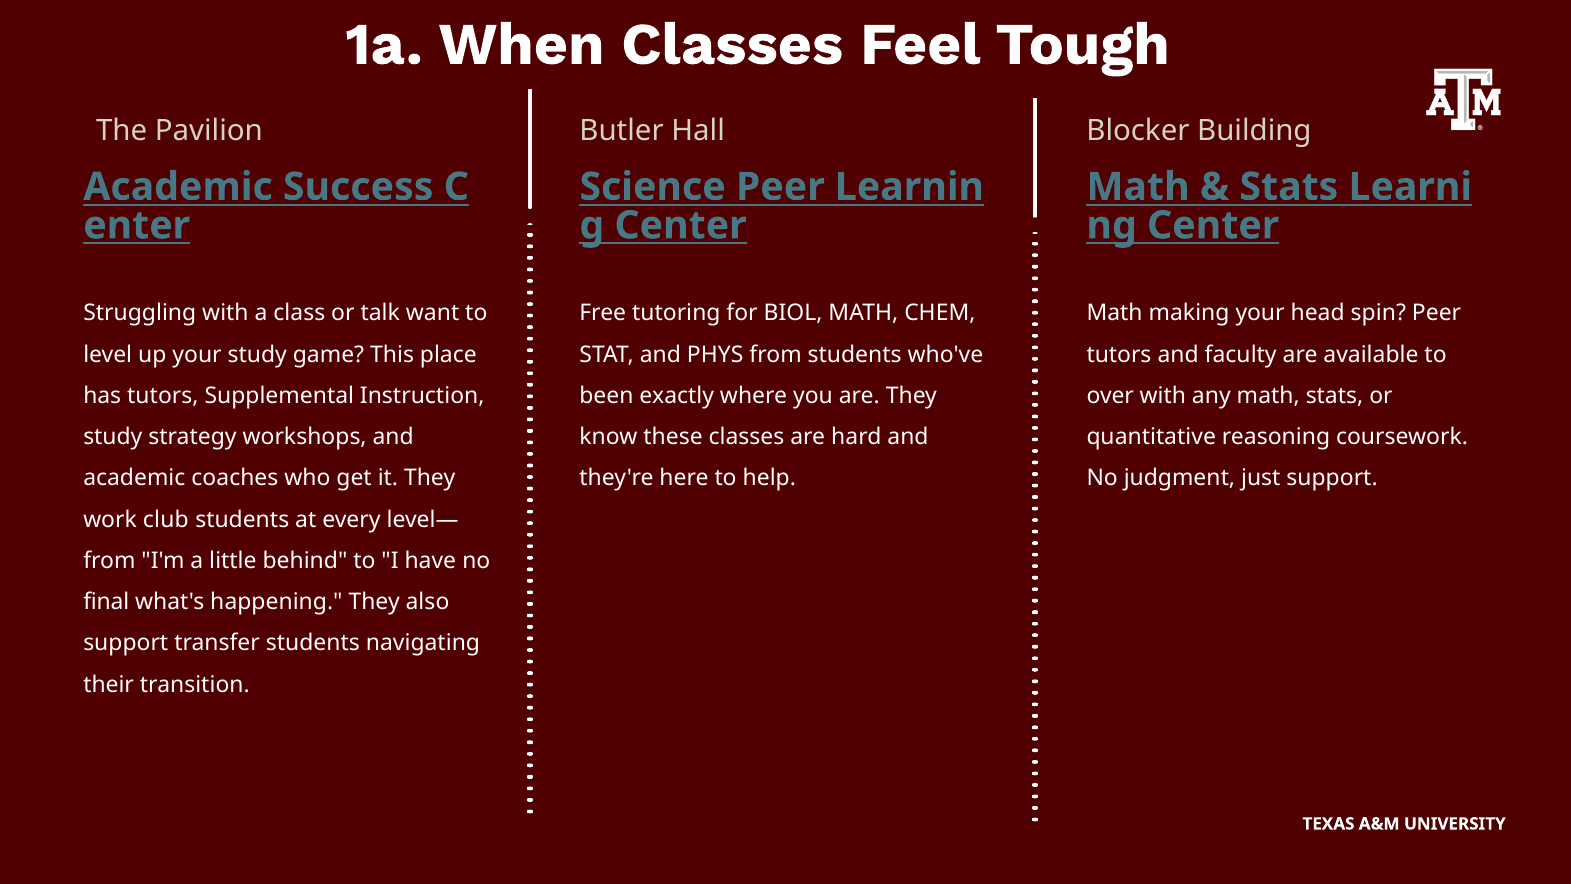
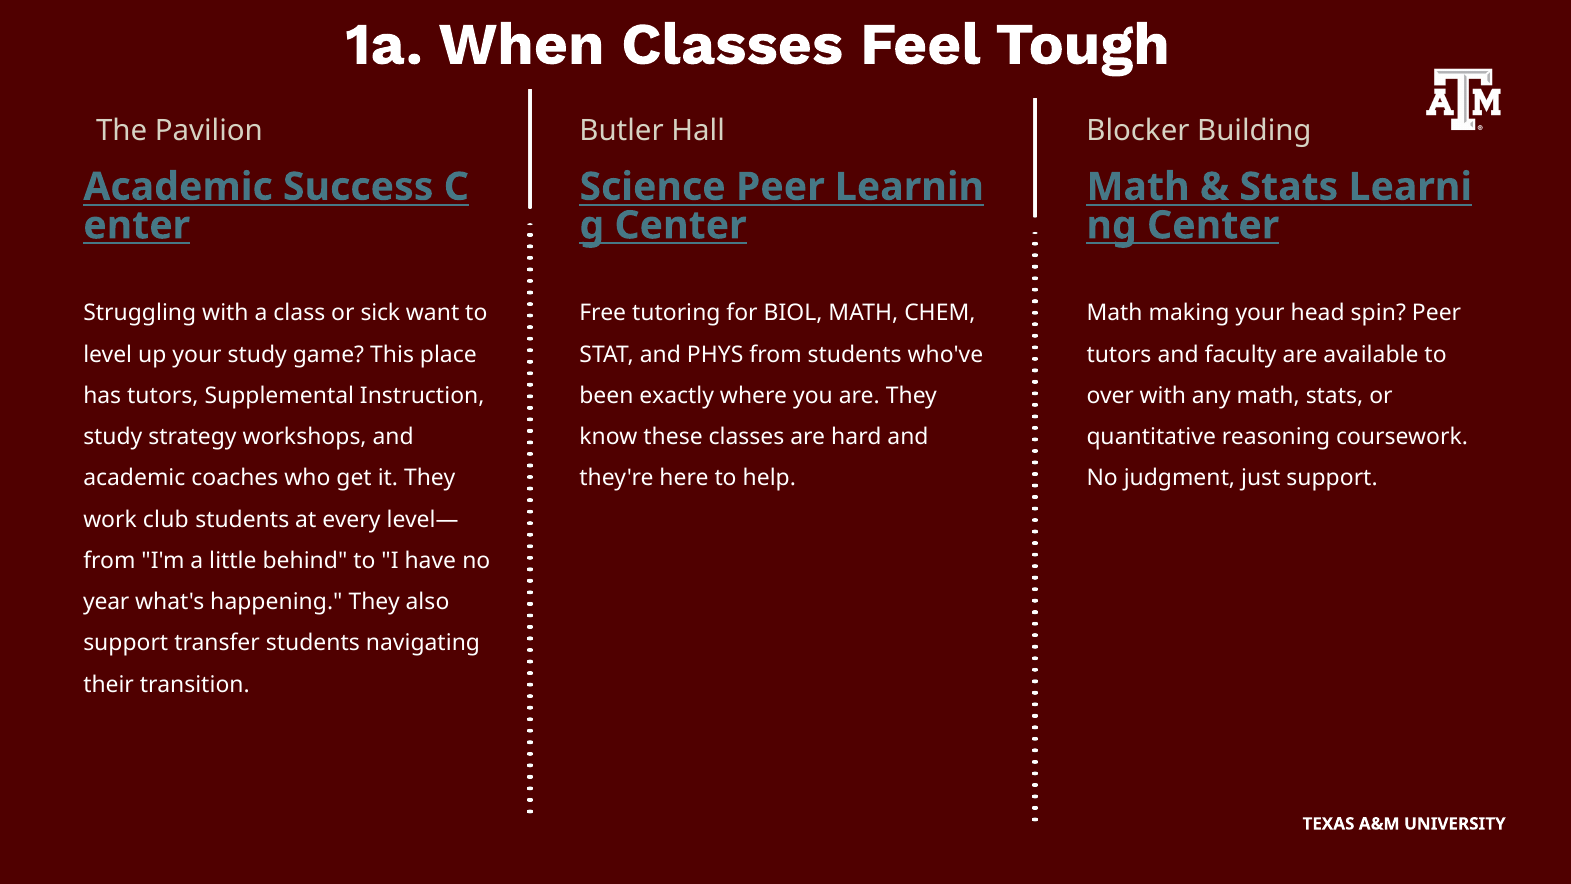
talk: talk -> sick (380, 313)
final: final -> year (106, 602)
